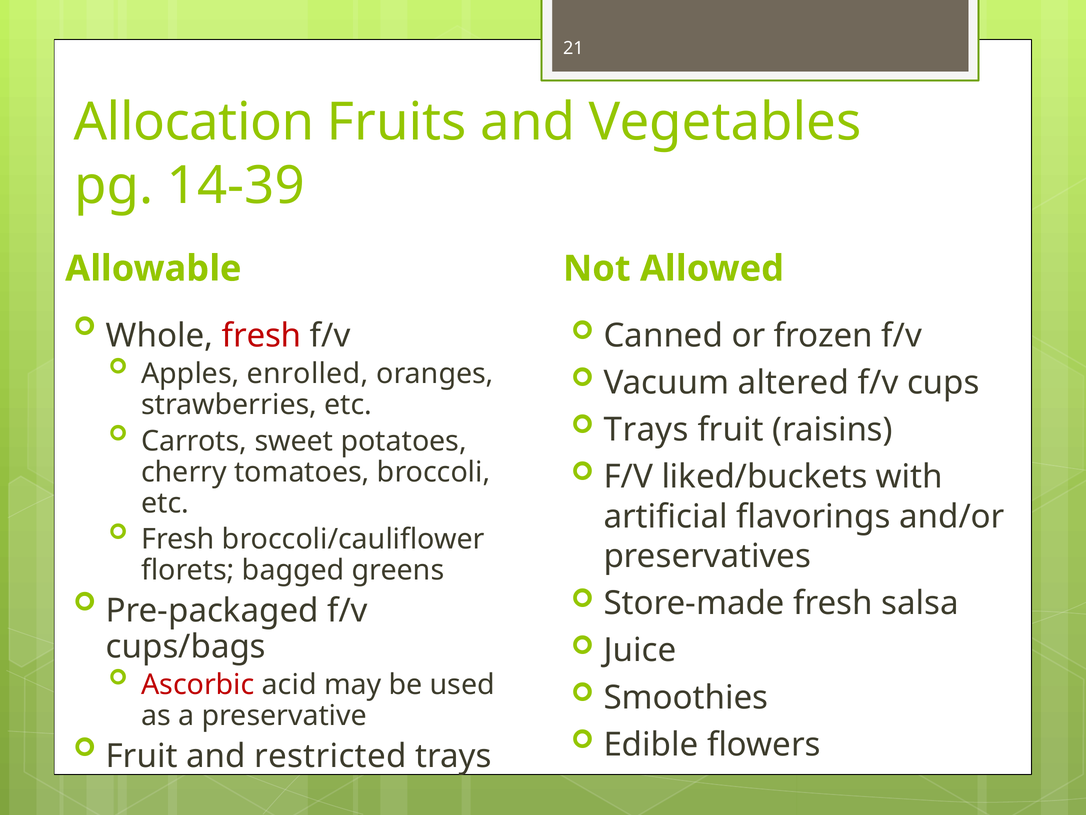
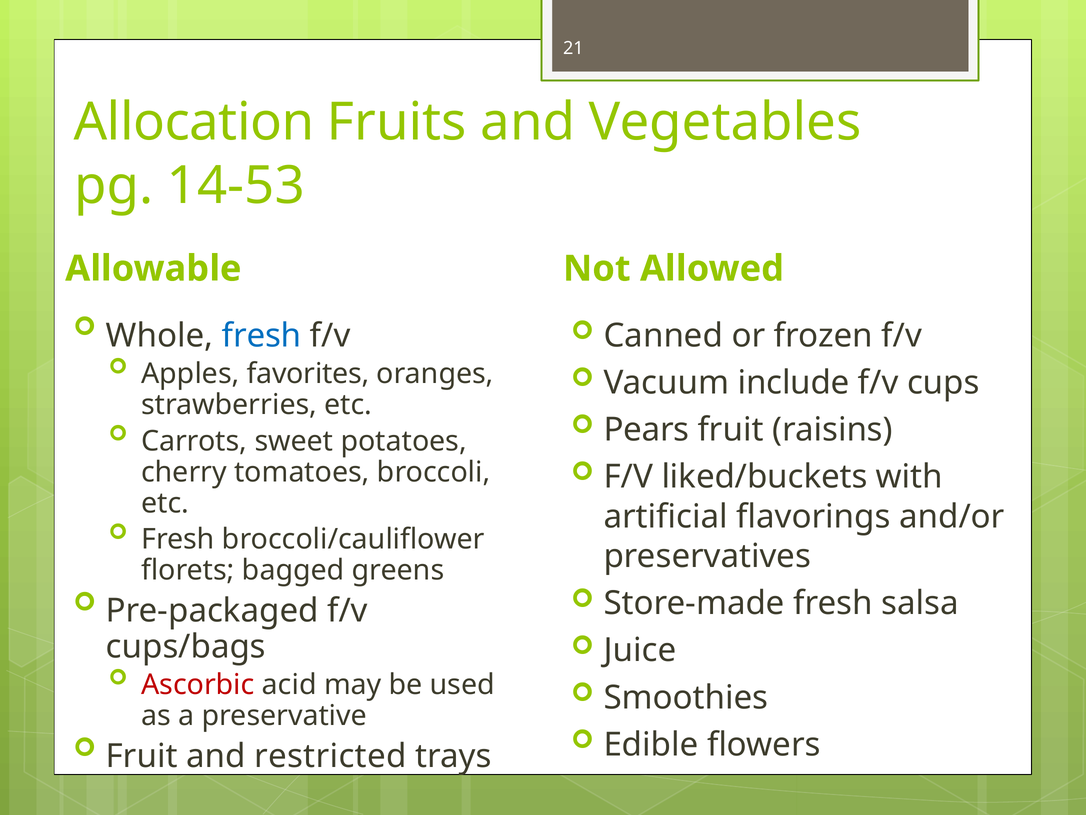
14-39: 14-39 -> 14-53 (236, 186)
fresh colour: red -> blue (262, 335)
enrolled: enrolled -> favorites (308, 374)
altered: altered -> include (794, 382)
Trays: Trays -> Pears (647, 429)
